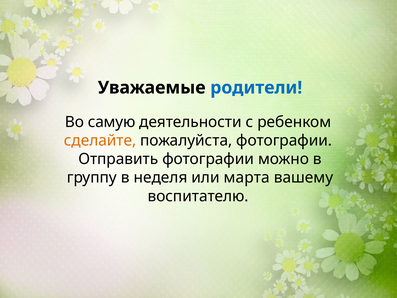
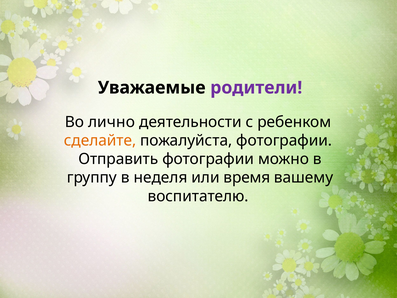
родители colour: blue -> purple (256, 88)
самую: самую -> лично (112, 122)
марта: марта -> время (247, 177)
